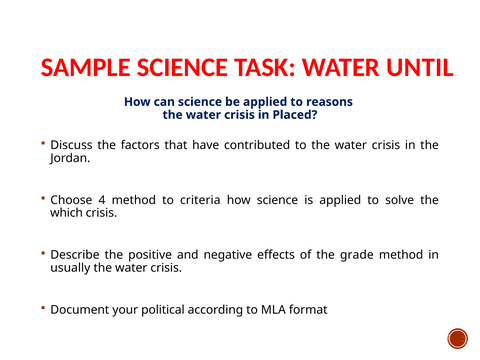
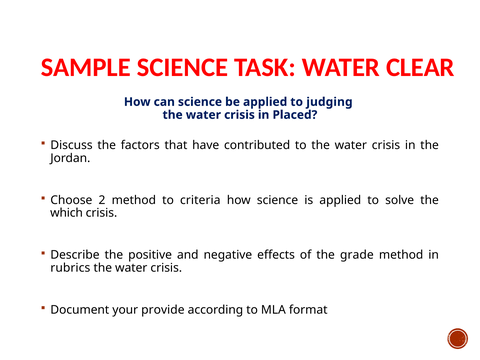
UNTIL: UNTIL -> CLEAR (420, 67)
reasons: reasons -> judging (329, 102)
4: 4 -> 2 (102, 200)
usually: usually -> rubrics (70, 268)
political: political -> provide (163, 310)
